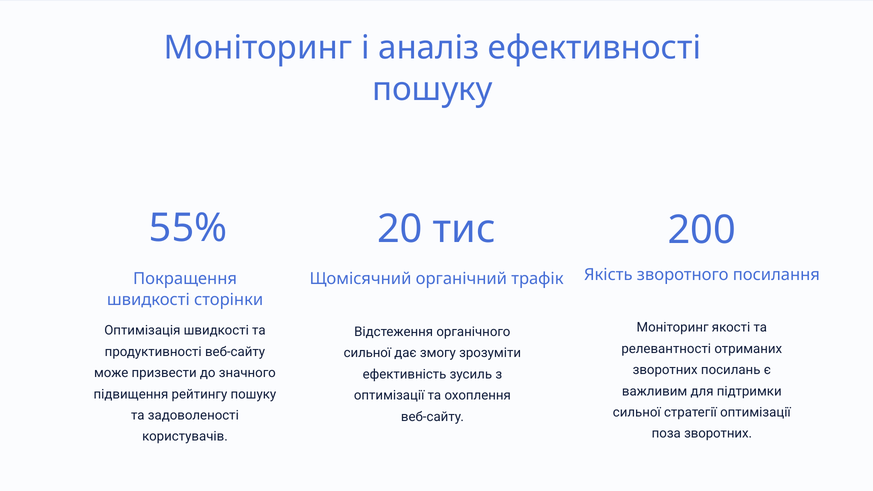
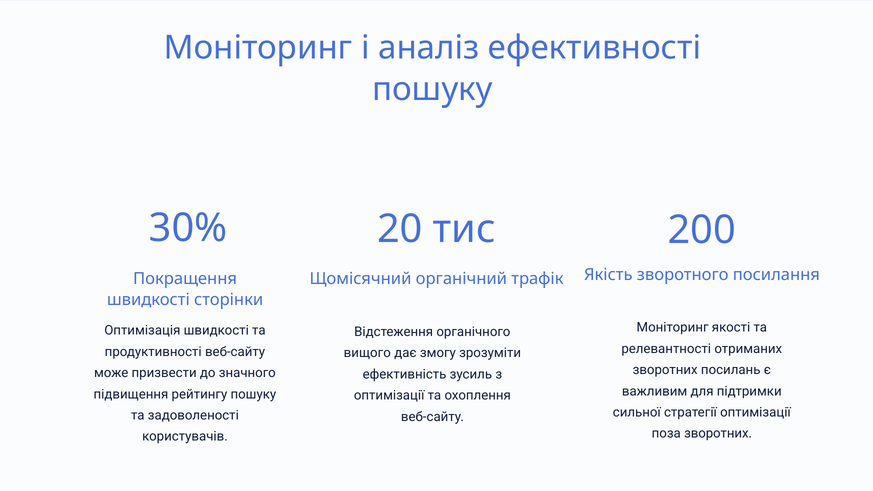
55%: 55% -> 30% (188, 228)
сильної: сильної -> вищого (367, 353)
